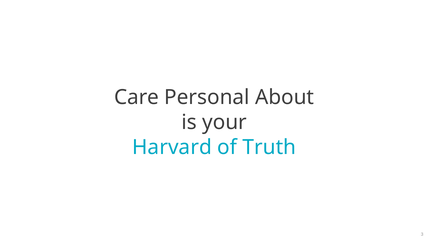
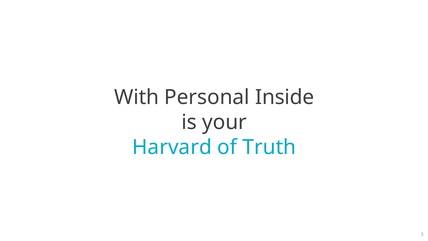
Care: Care -> With (137, 97)
About: About -> Inside (285, 97)
